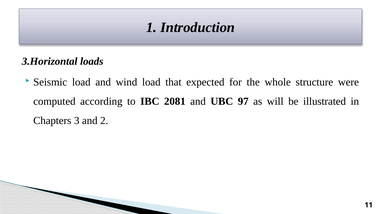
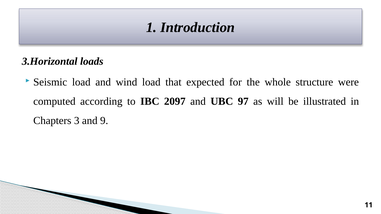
2081: 2081 -> 2097 (175, 102)
2: 2 -> 9 (104, 121)
